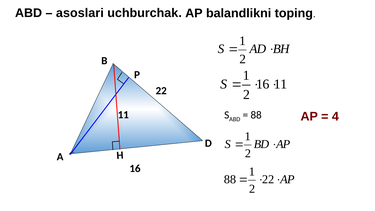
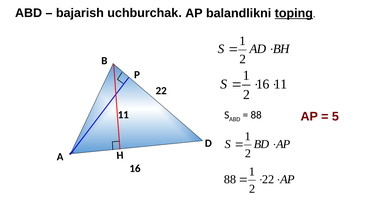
asoslari: asoslari -> bajarish (80, 13)
toping underline: none -> present (294, 13)
4: 4 -> 5 (335, 117)
